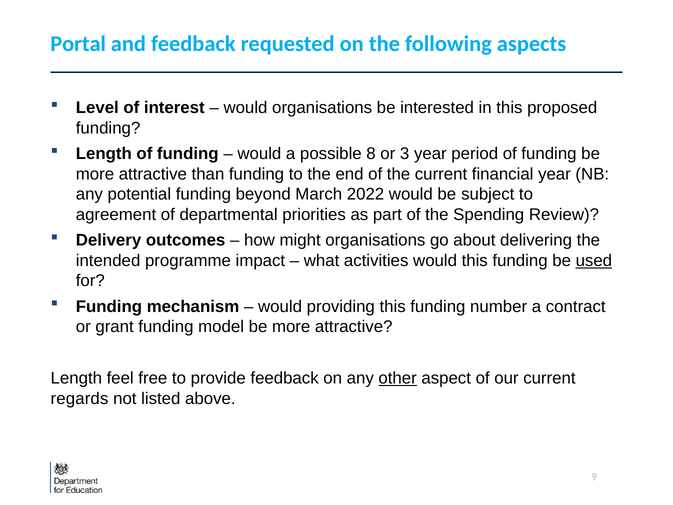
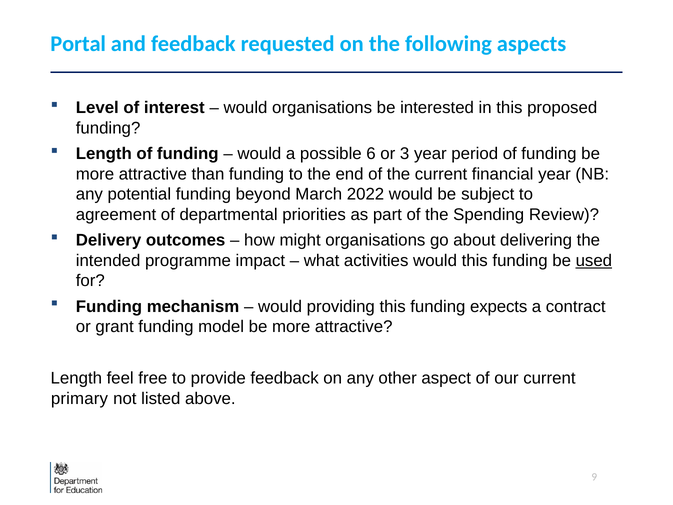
8: 8 -> 6 (371, 154)
number: number -> expects (499, 306)
other underline: present -> none (398, 378)
regards: regards -> primary (79, 398)
